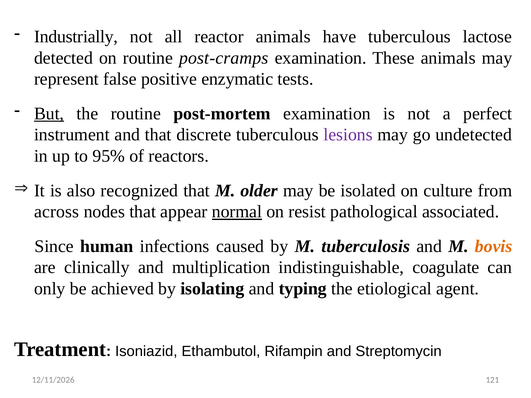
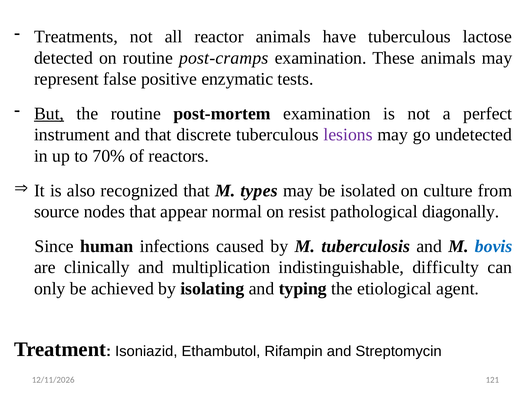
Industrially: Industrially -> Treatments (76, 37)
95%: 95% -> 70% (109, 156)
older: older -> types (259, 191)
across: across -> source (57, 212)
normal underline: present -> none (237, 212)
associated: associated -> diagonally (461, 212)
bovis colour: orange -> blue (494, 246)
coagulate: coagulate -> difficulty (446, 268)
